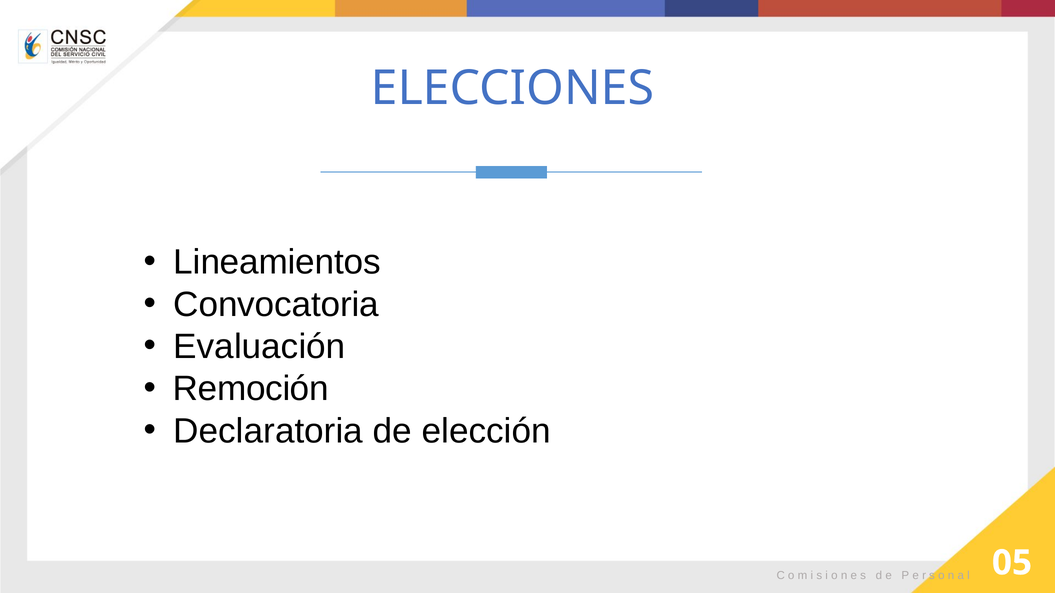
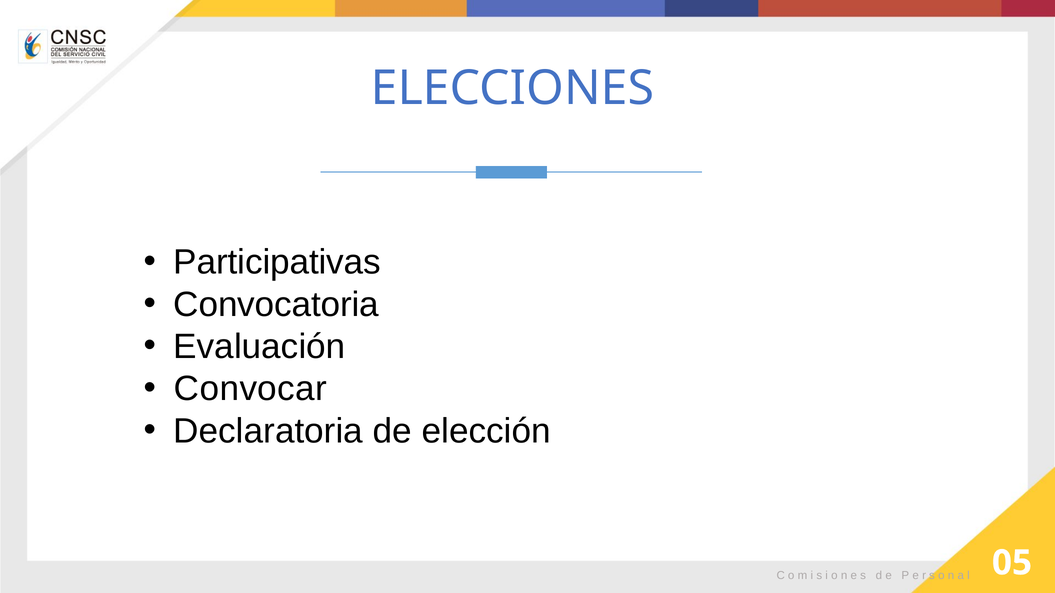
Lineamientos: Lineamientos -> Participativas (277, 262)
Remoción: Remoción -> Convocar (250, 389)
